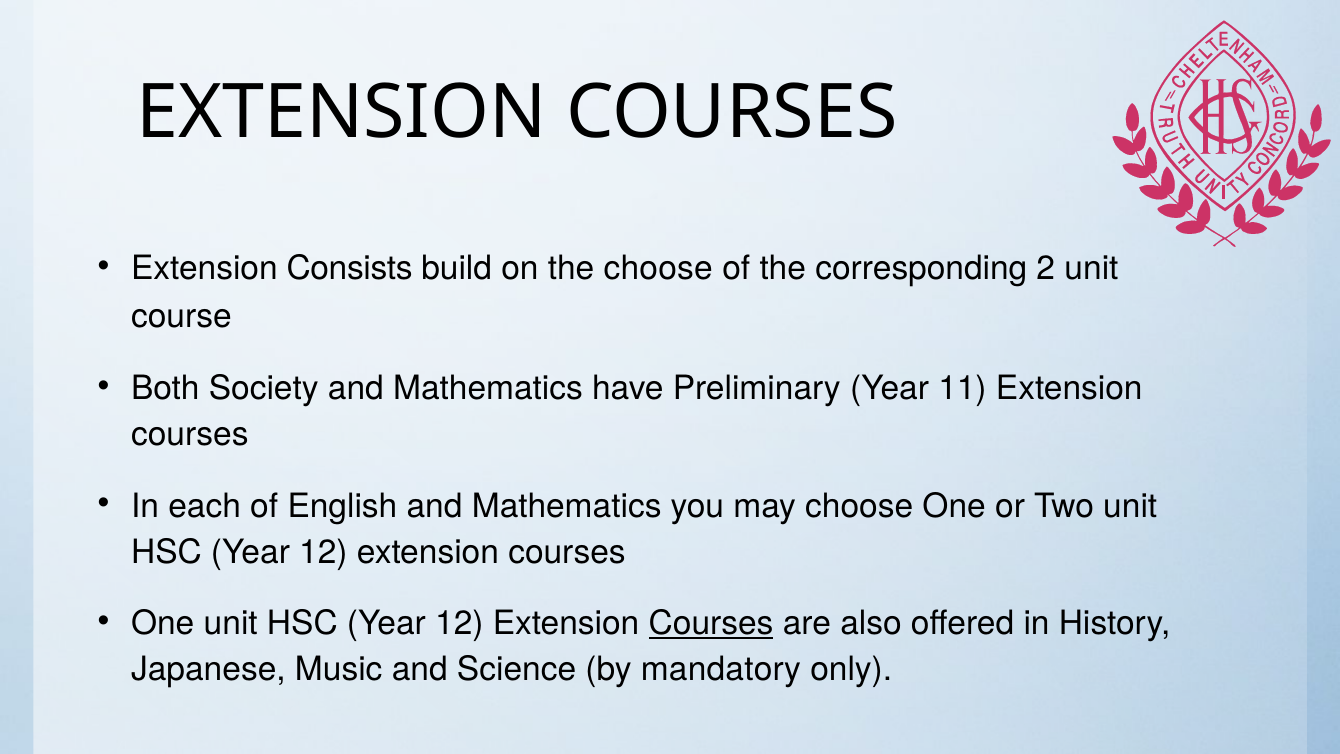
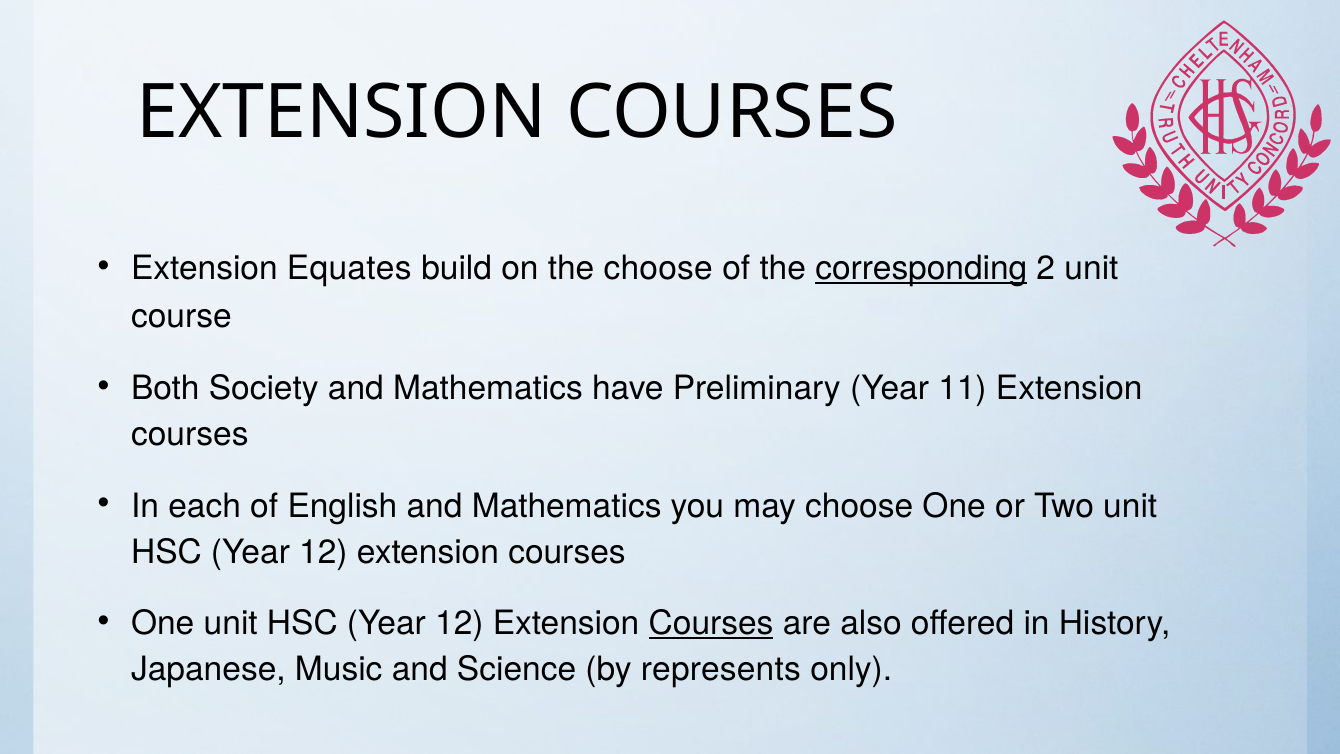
Consists: Consists -> Equates (349, 269)
corresponding underline: none -> present (921, 269)
mandatory: mandatory -> represents (721, 669)
